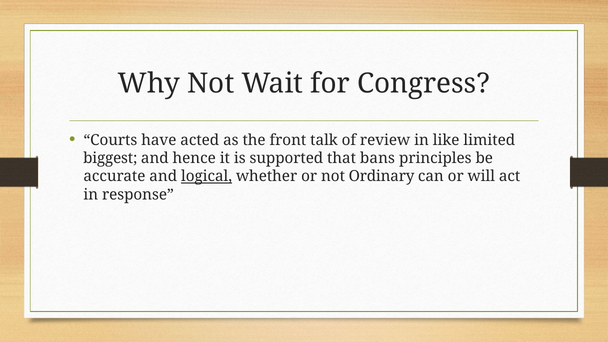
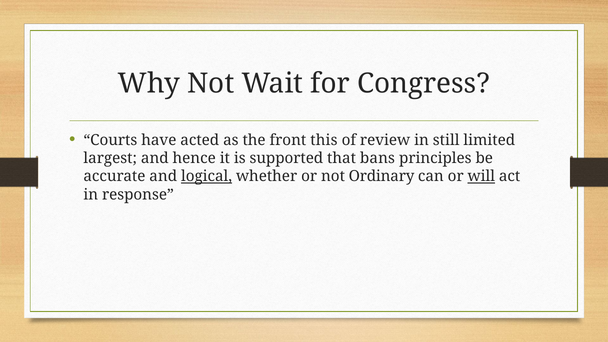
talk: talk -> this (324, 140)
like: like -> still (446, 140)
biggest: biggest -> largest (110, 158)
will underline: none -> present (481, 176)
